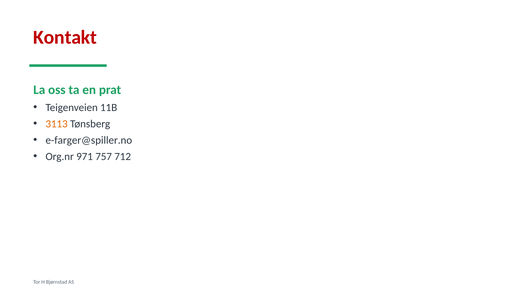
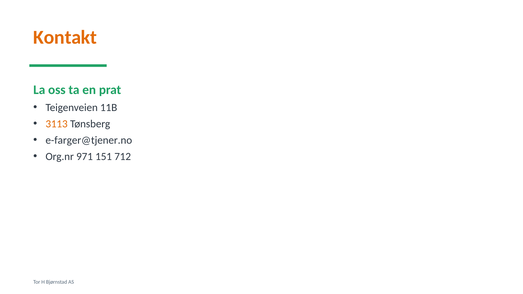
Kontakt colour: red -> orange (65, 37)
e-farger@spiller.no: e-farger@spiller.no -> e-farger@tjener.no (89, 140)
757: 757 -> 151 (104, 157)
